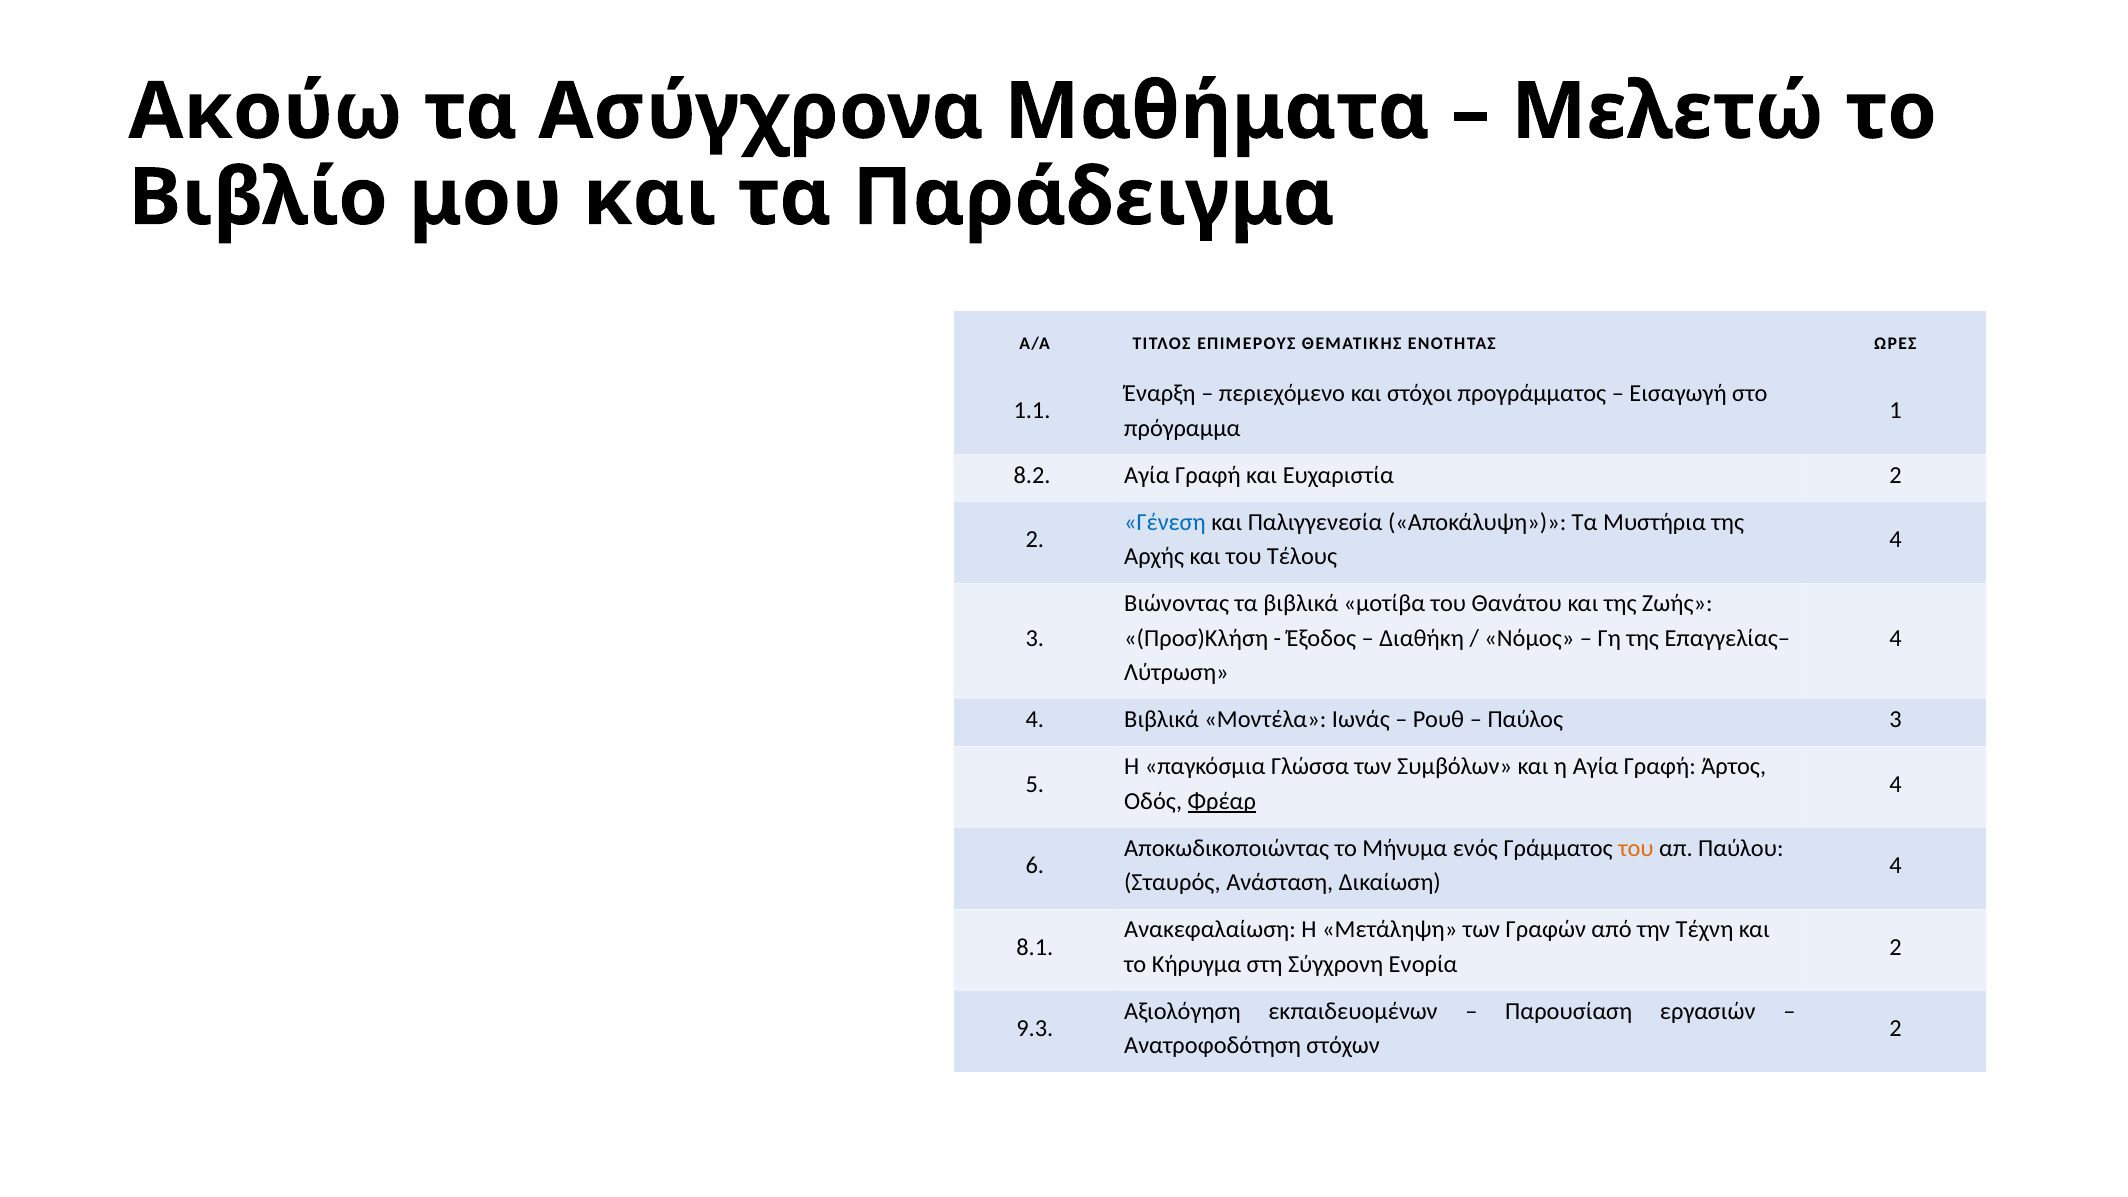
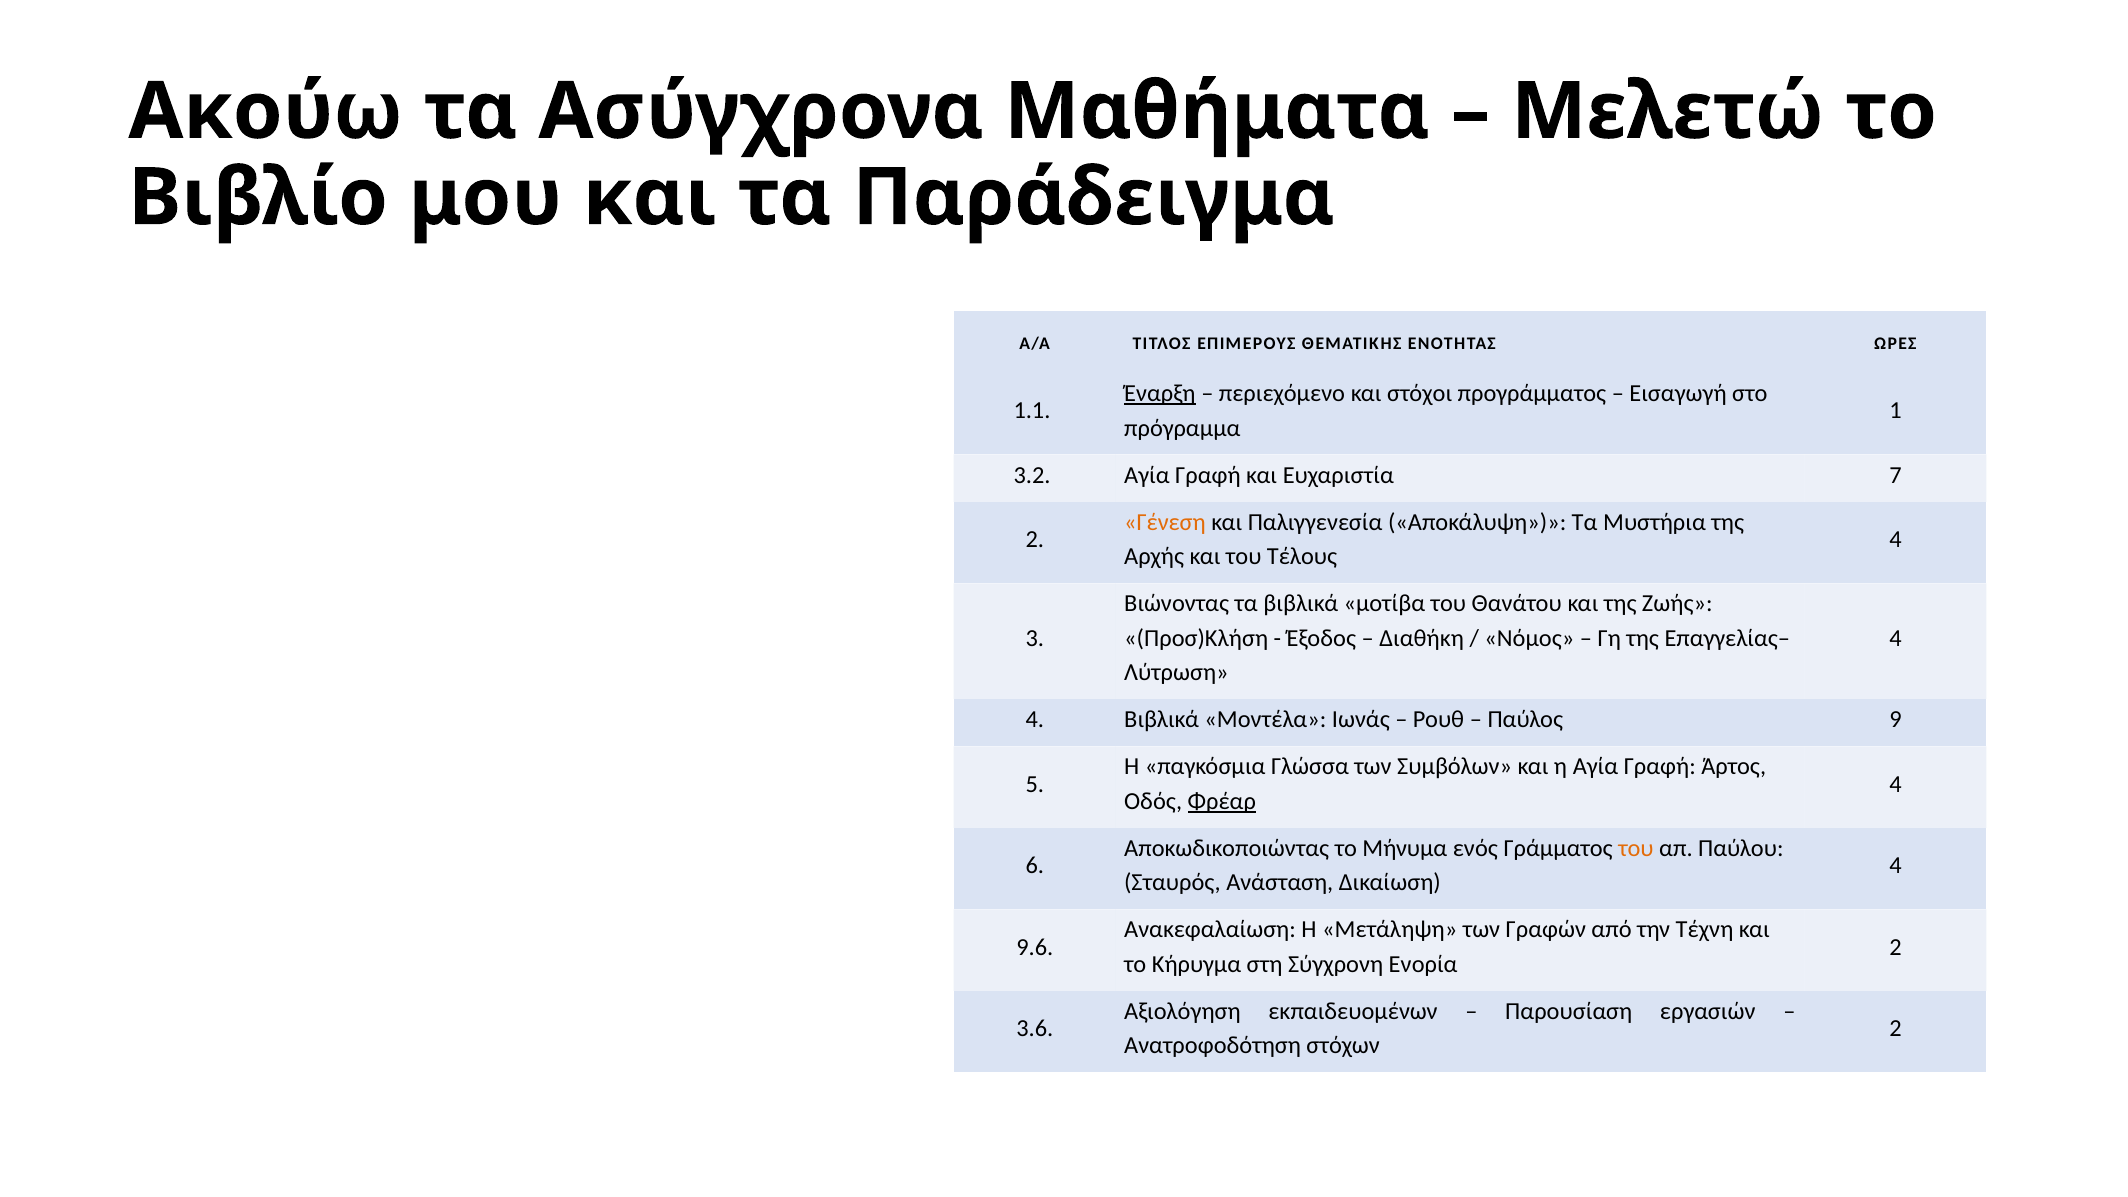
Έναρξη underline: none -> present (1160, 393)
8.2: 8.2 -> 3.2 (1032, 475)
Ευχαριστία 2: 2 -> 7 (1896, 475)
Γένεση colour: blue -> orange (1165, 522)
Παύλος 3: 3 -> 9 (1896, 720)
8.1: 8.1 -> 9.6 (1035, 947)
9.3: 9.3 -> 3.6 (1035, 1029)
